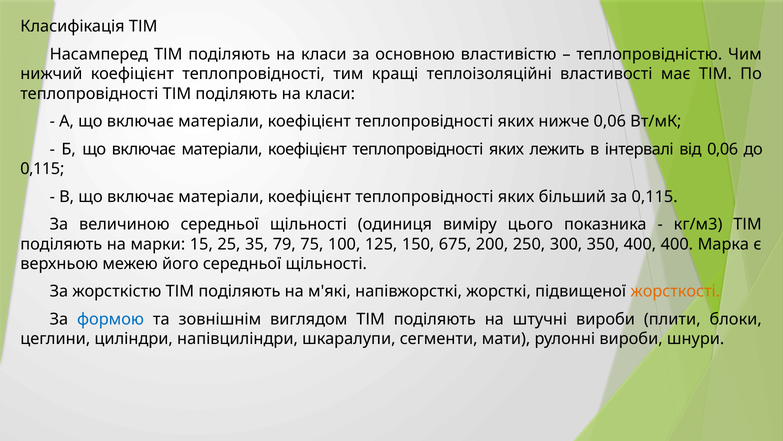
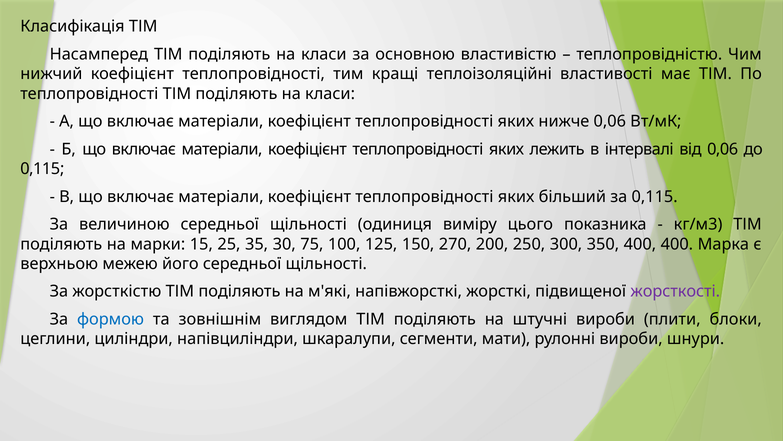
79: 79 -> 30 (284, 244)
675: 675 -> 270 (455, 244)
жорсткості colour: orange -> purple (675, 291)
